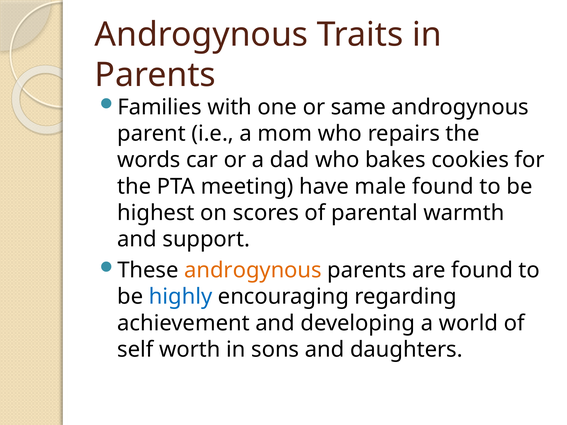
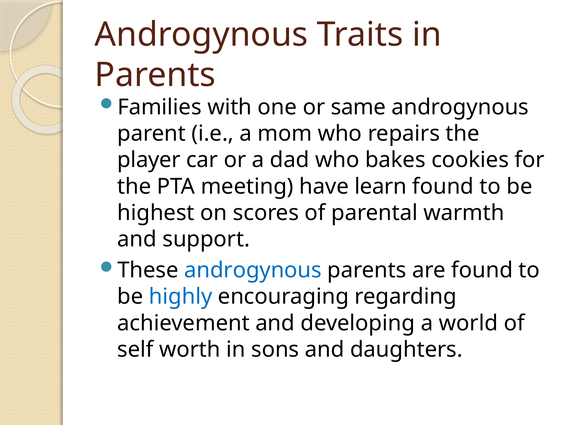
words: words -> player (149, 160)
male: male -> learn (381, 187)
androgynous colour: orange -> blue (253, 270)
